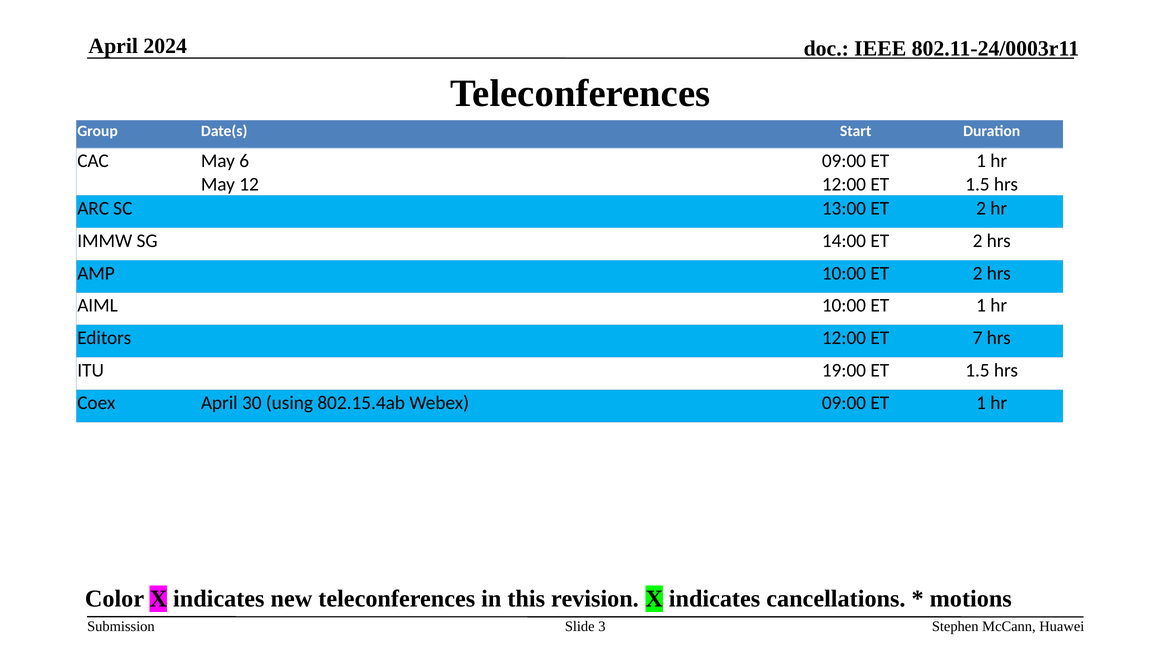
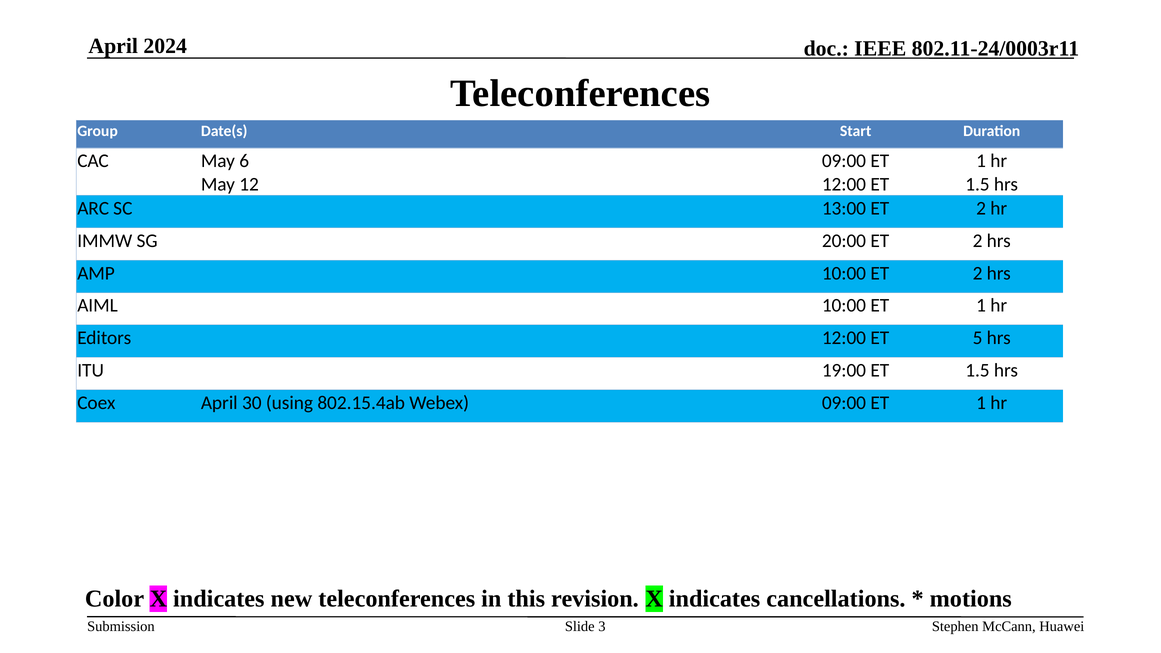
14:00: 14:00 -> 20:00 (844, 241)
7: 7 -> 5 (978, 338)
